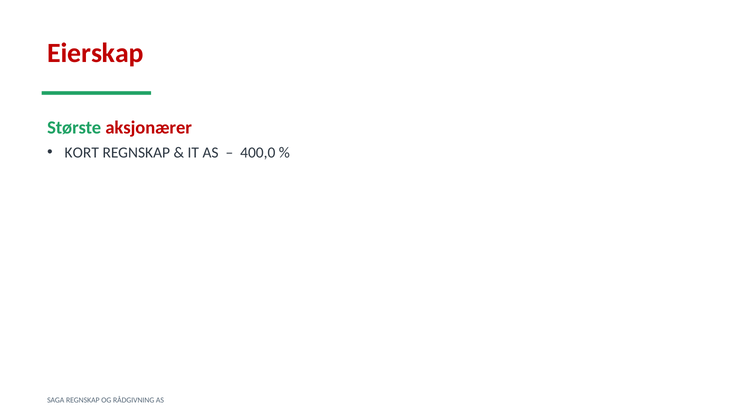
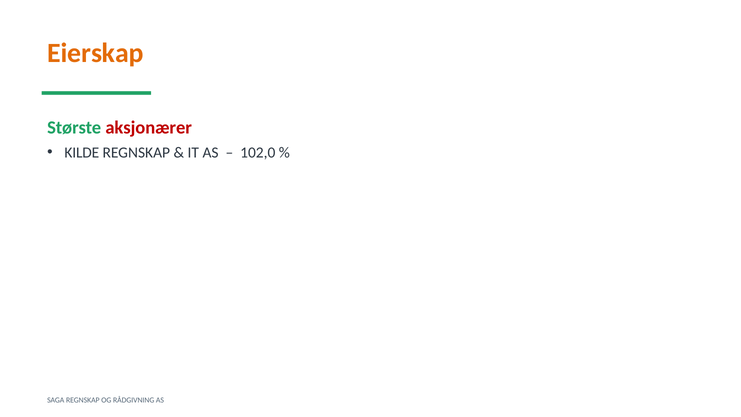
Eierskap colour: red -> orange (95, 53)
KORT: KORT -> KILDE (82, 152)
400,0: 400,0 -> 102,0 (258, 152)
